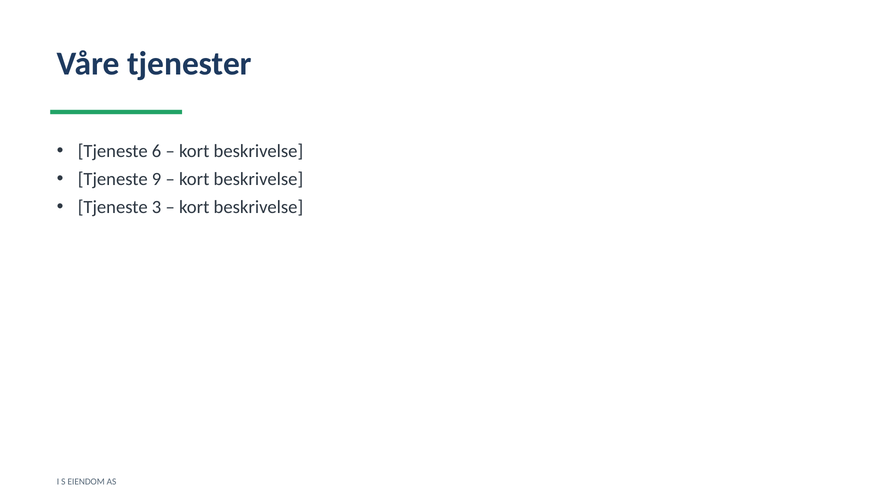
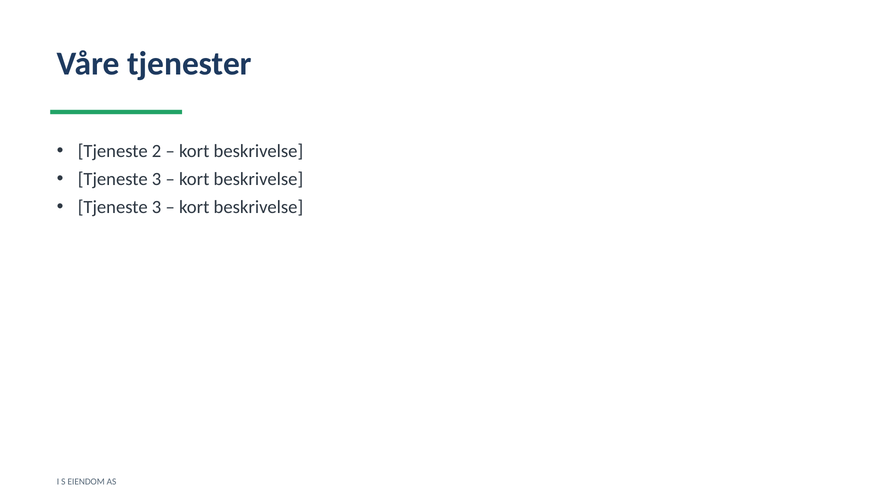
6: 6 -> 2 (157, 151)
9: 9 -> 3 (157, 179)
